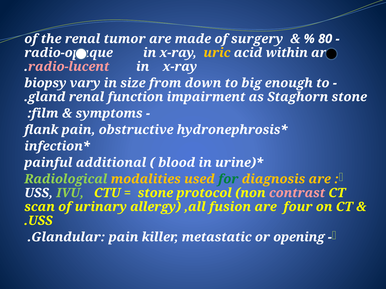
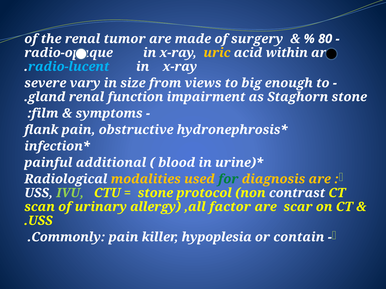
radio-lucent colour: pink -> light blue (69, 67)
biopsy: biopsy -> severe (45, 83)
down: down -> views (203, 83)
Radiological colour: light green -> white (66, 179)
contrast colour: pink -> white (297, 193)
fusion: fusion -> factor (230, 207)
four: four -> scar (298, 207)
Glandular: Glandular -> Commonly (68, 237)
metastatic: metastatic -> hypoplesia (217, 237)
opening: opening -> contain (299, 237)
